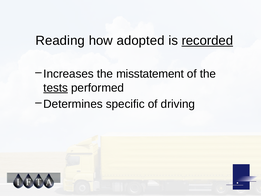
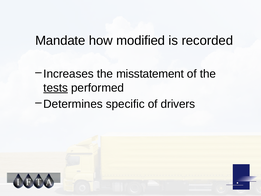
Reading: Reading -> Mandate (60, 40)
adopted: adopted -> modified (141, 40)
recorded underline: present -> none (207, 40)
driving: driving -> drivers (178, 104)
